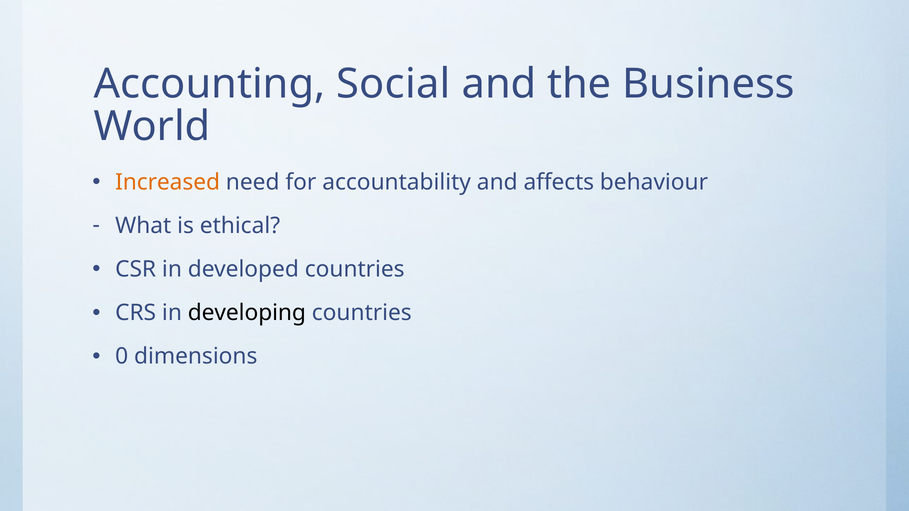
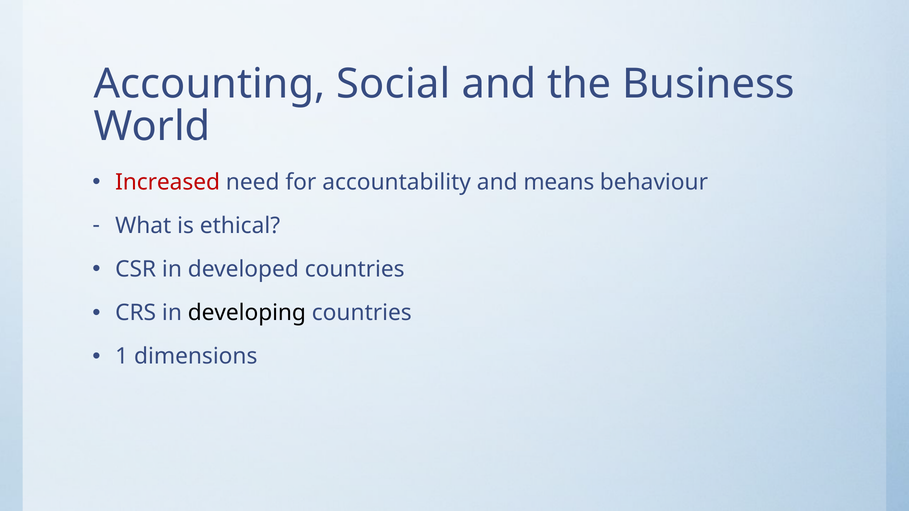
Increased colour: orange -> red (168, 182)
affects: affects -> means (559, 182)
0: 0 -> 1 (122, 356)
